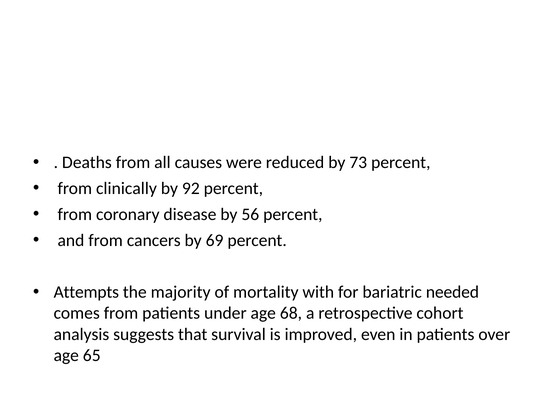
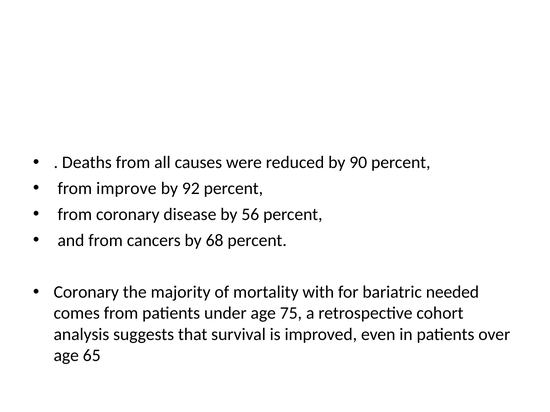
73: 73 -> 90 (358, 163)
clinically: clinically -> improve (126, 189)
69: 69 -> 68 (215, 241)
Attempts: Attempts -> Coronary (86, 293)
68: 68 -> 75 (291, 314)
